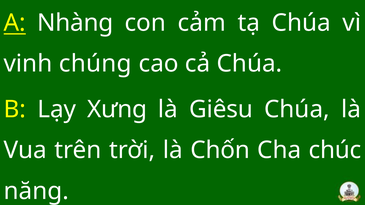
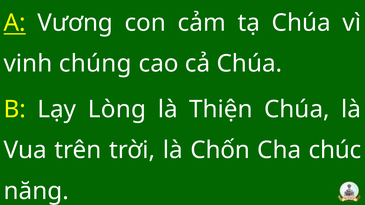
Nhàng: Nhàng -> Vương (75, 23)
Xưng: Xưng -> Lòng (117, 110)
Giêsu: Giêsu -> Thiện (221, 110)
